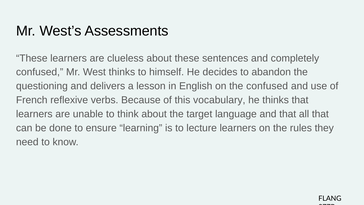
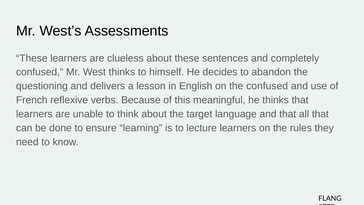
vocabulary: vocabulary -> meaningful (219, 100)
